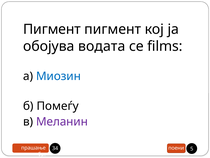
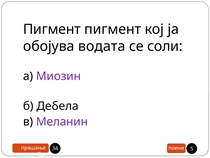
films: films -> соли (165, 46)
Миозин colour: blue -> purple (58, 76)
Помеѓу: Помеѓу -> Дебела (58, 106)
